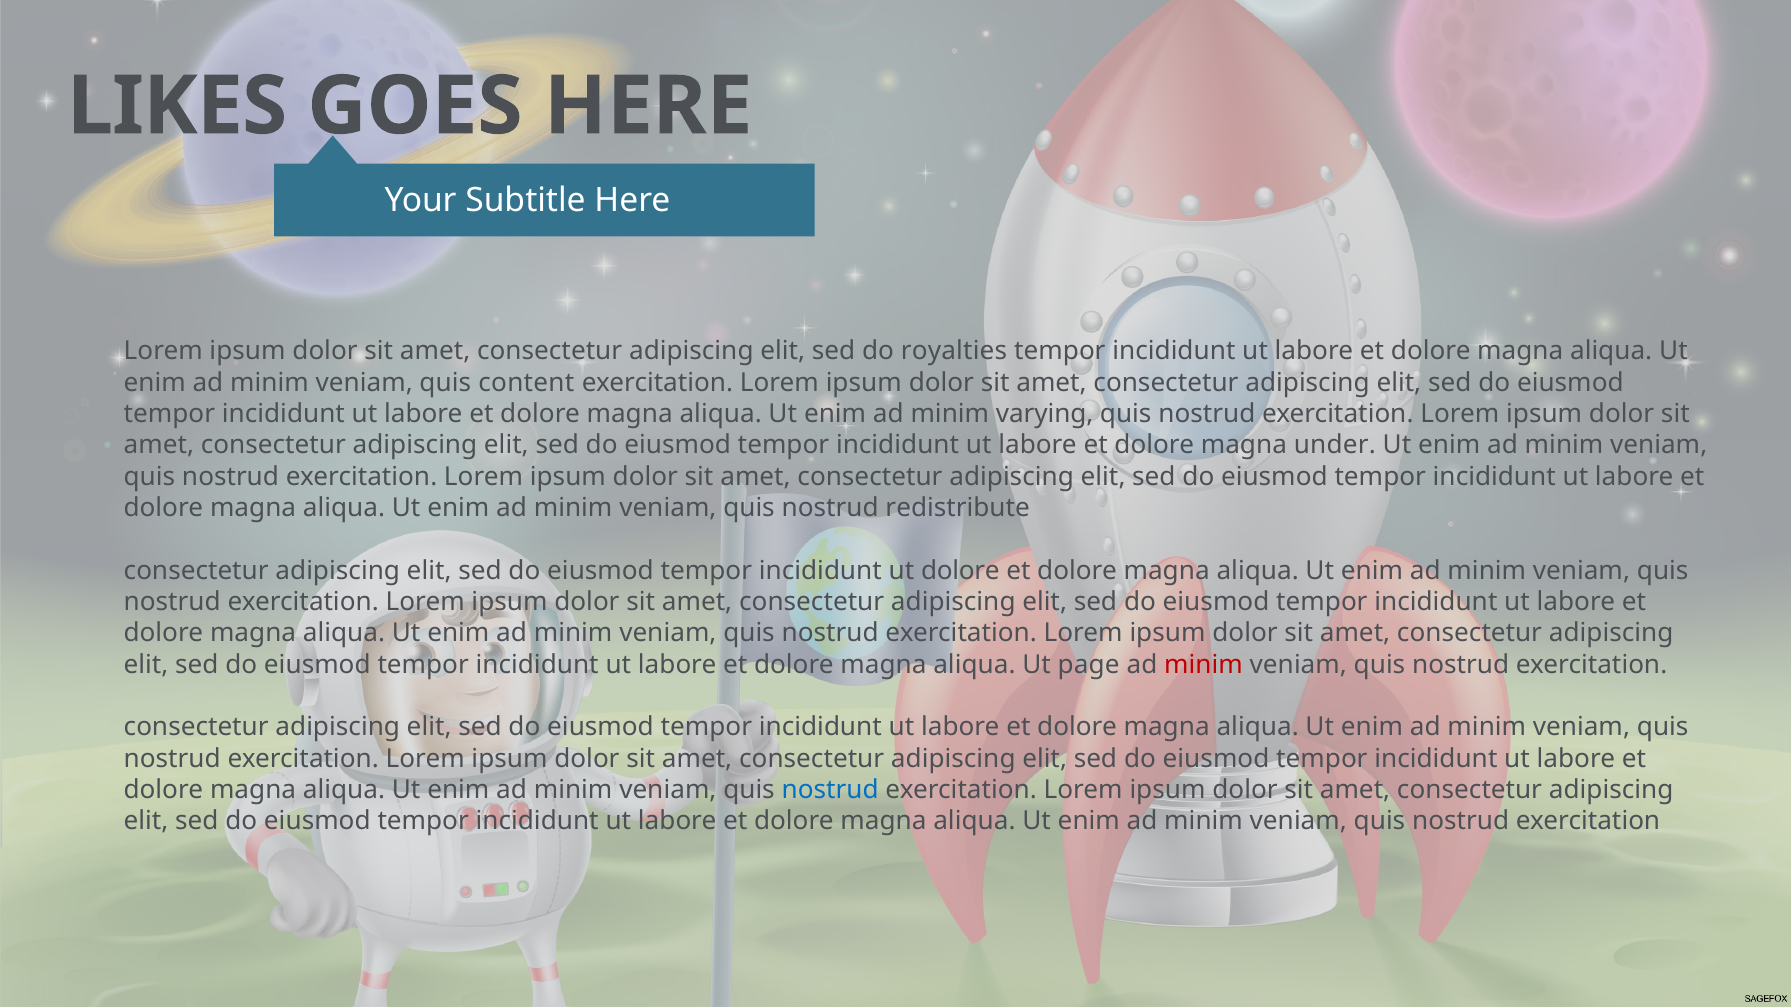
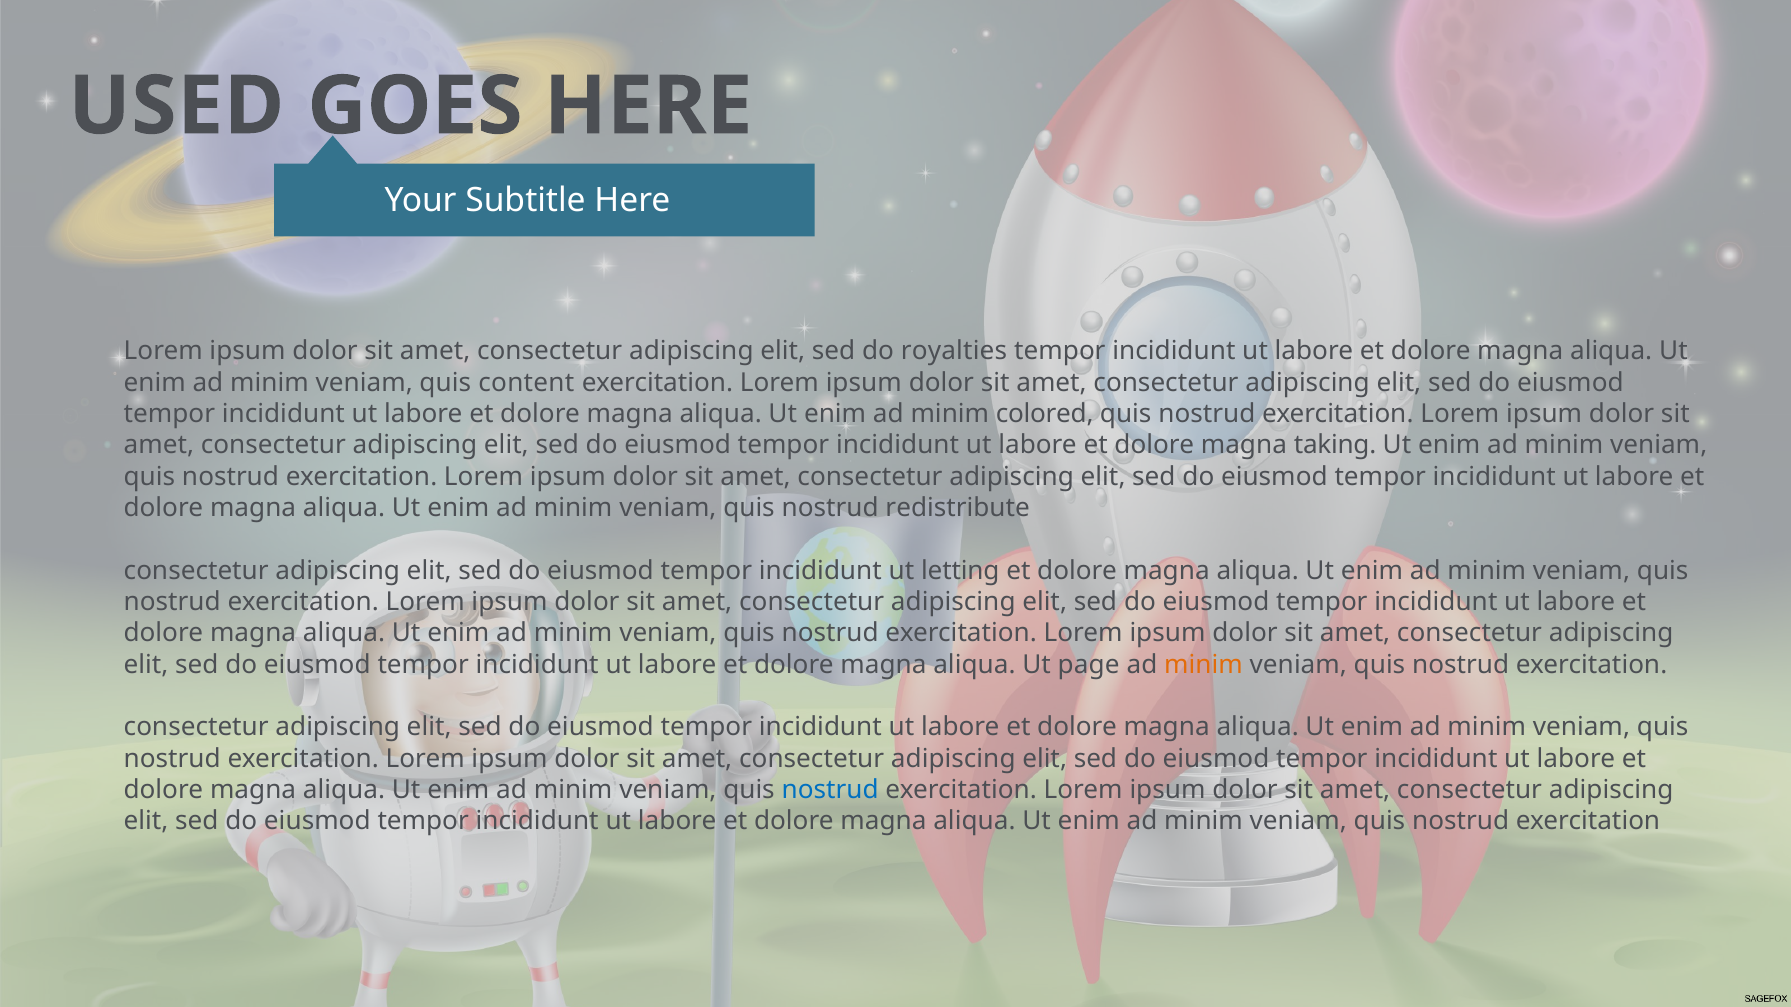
LIKES: LIKES -> USED (176, 106)
varying: varying -> colored (1045, 414)
under: under -> taking (1335, 445)
ut dolore: dolore -> letting (960, 571)
minim colour: red -> orange (1204, 665)
